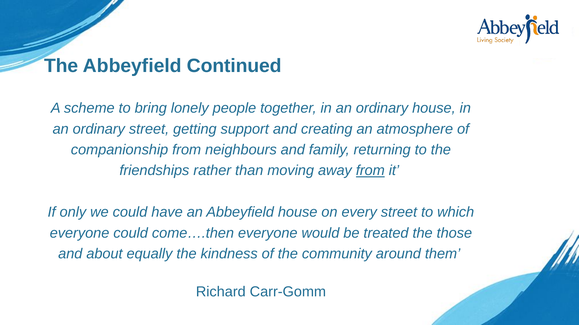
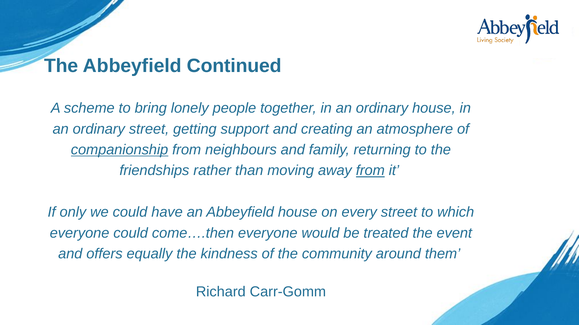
companionship underline: none -> present (120, 150)
those: those -> event (454, 233)
about: about -> offers (104, 254)
